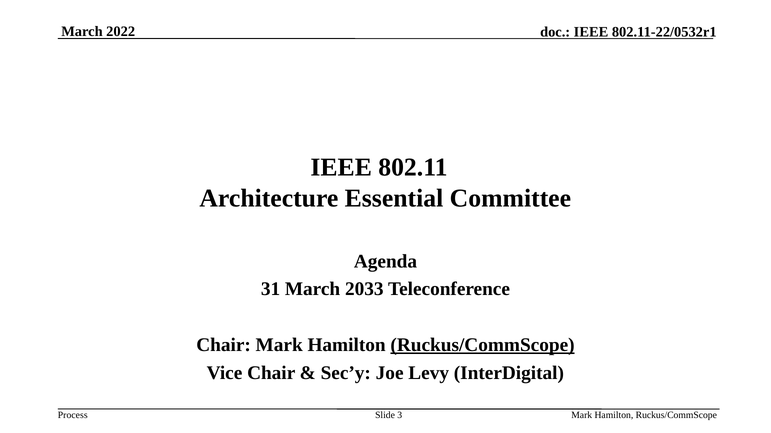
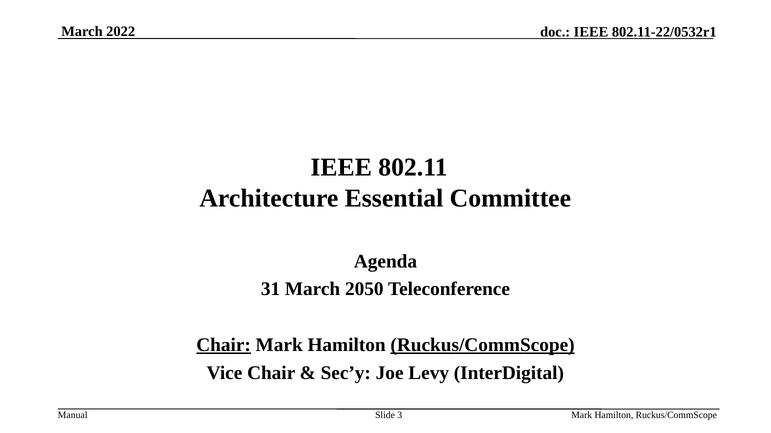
2033: 2033 -> 2050 (364, 290)
Chair underline: none -> present (224, 345)
Process: Process -> Manual (73, 416)
